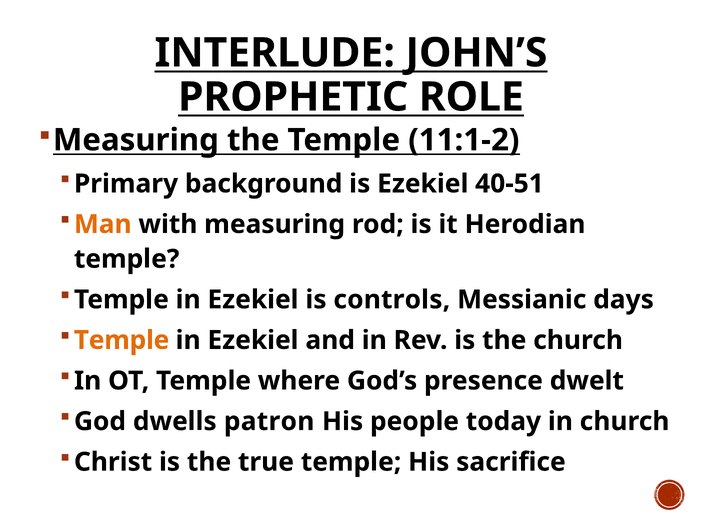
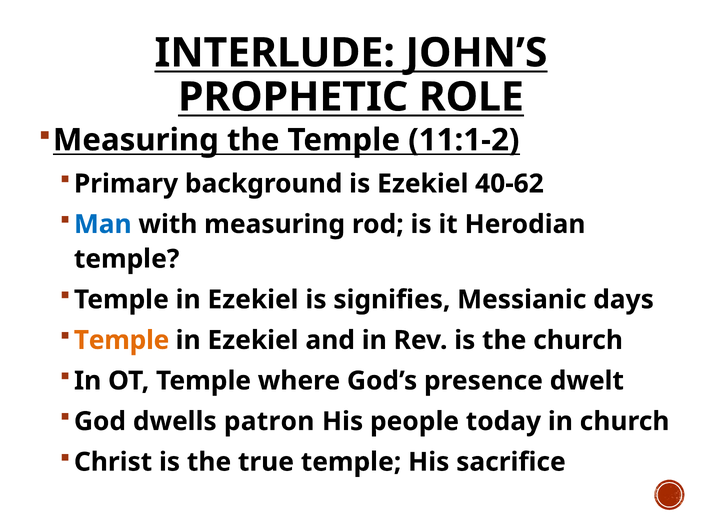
40-51: 40-51 -> 40-62 (509, 184)
Man colour: orange -> blue (103, 225)
controls: controls -> signifies (392, 300)
